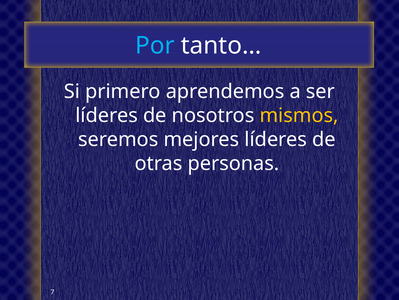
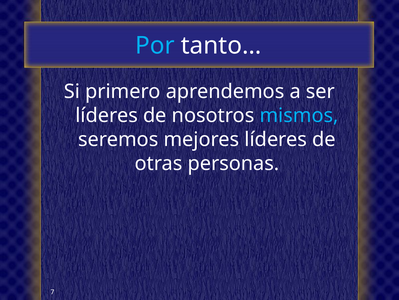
mismos colour: yellow -> light blue (299, 115)
